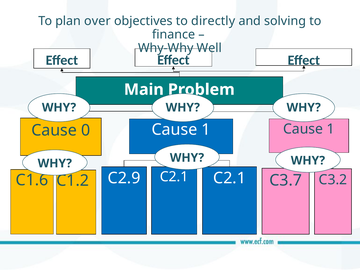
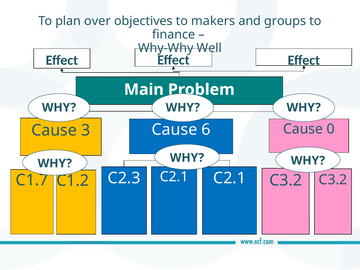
directly: directly -> makers (213, 21)
solving: solving -> groups (285, 21)
1: 1 -> 0 (331, 129)
0: 0 -> 3 (86, 130)
1: 1 -> 6 (206, 130)
C1.6: C1.6 -> C1.7 (32, 180)
C2.9: C2.9 -> C2.3 (124, 178)
C3.7: C3.7 -> C3.2 (286, 180)
